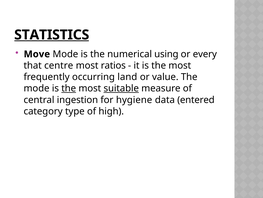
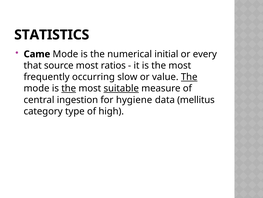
STATISTICS underline: present -> none (52, 35)
Move: Move -> Came (37, 54)
using: using -> initial (166, 54)
centre: centre -> source (59, 65)
land: land -> slow (127, 77)
The underline: none -> present (189, 77)
entered: entered -> mellitus (196, 100)
